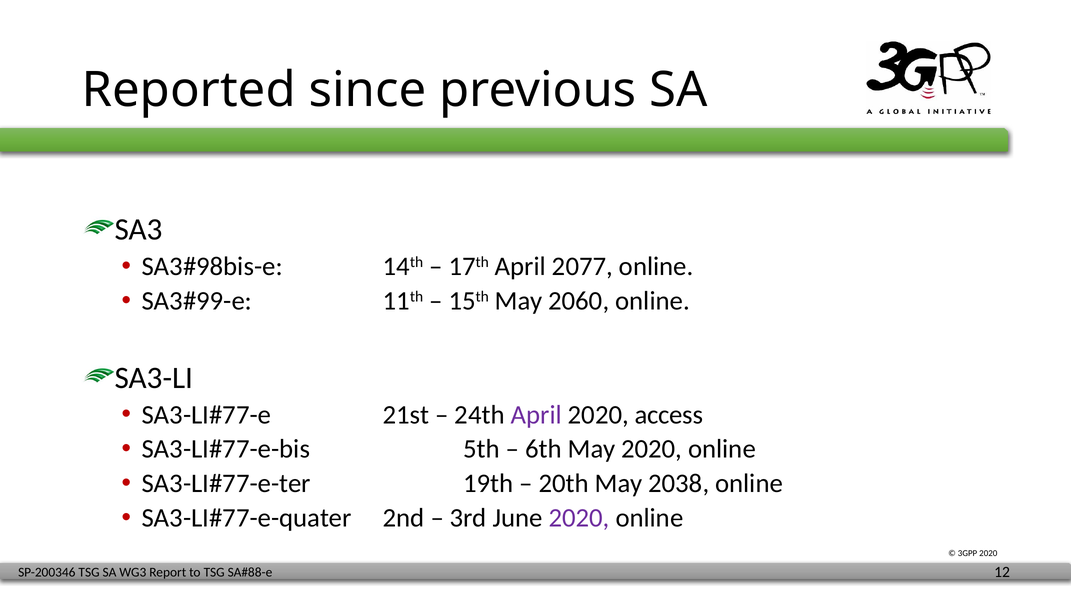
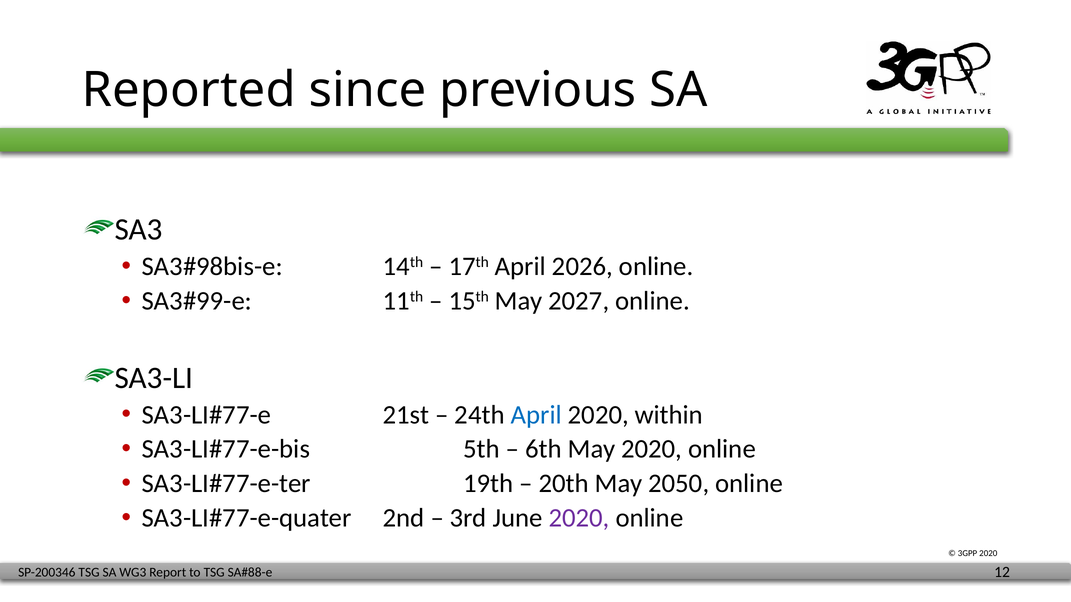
2077: 2077 -> 2026 (582, 267)
2060: 2060 -> 2027 (579, 301)
April colour: purple -> blue (536, 415)
access: access -> within (669, 415)
2038: 2038 -> 2050 (679, 484)
